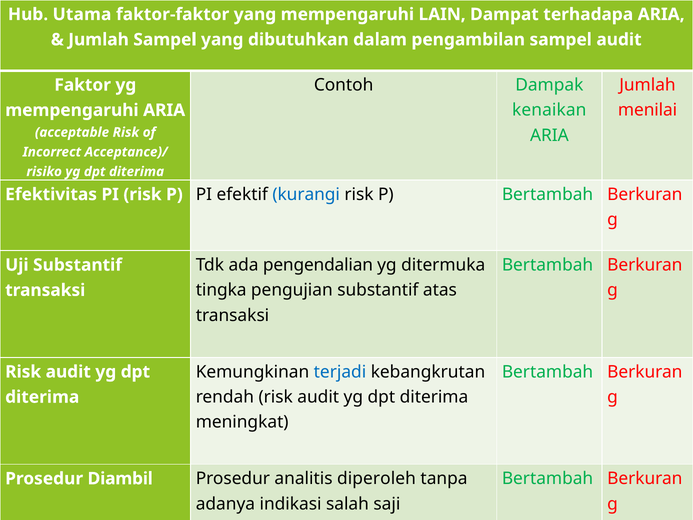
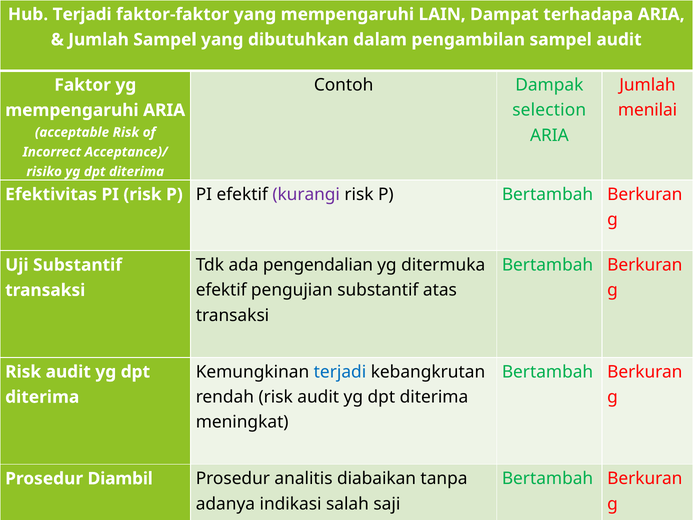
Hub Utama: Utama -> Terjadi (82, 14)
kenaikan: kenaikan -> selection (549, 110)
kurangi colour: blue -> purple (306, 194)
tingka: tingka -> efektif (221, 290)
diperoleh: diperoleh -> diabaikan (377, 478)
